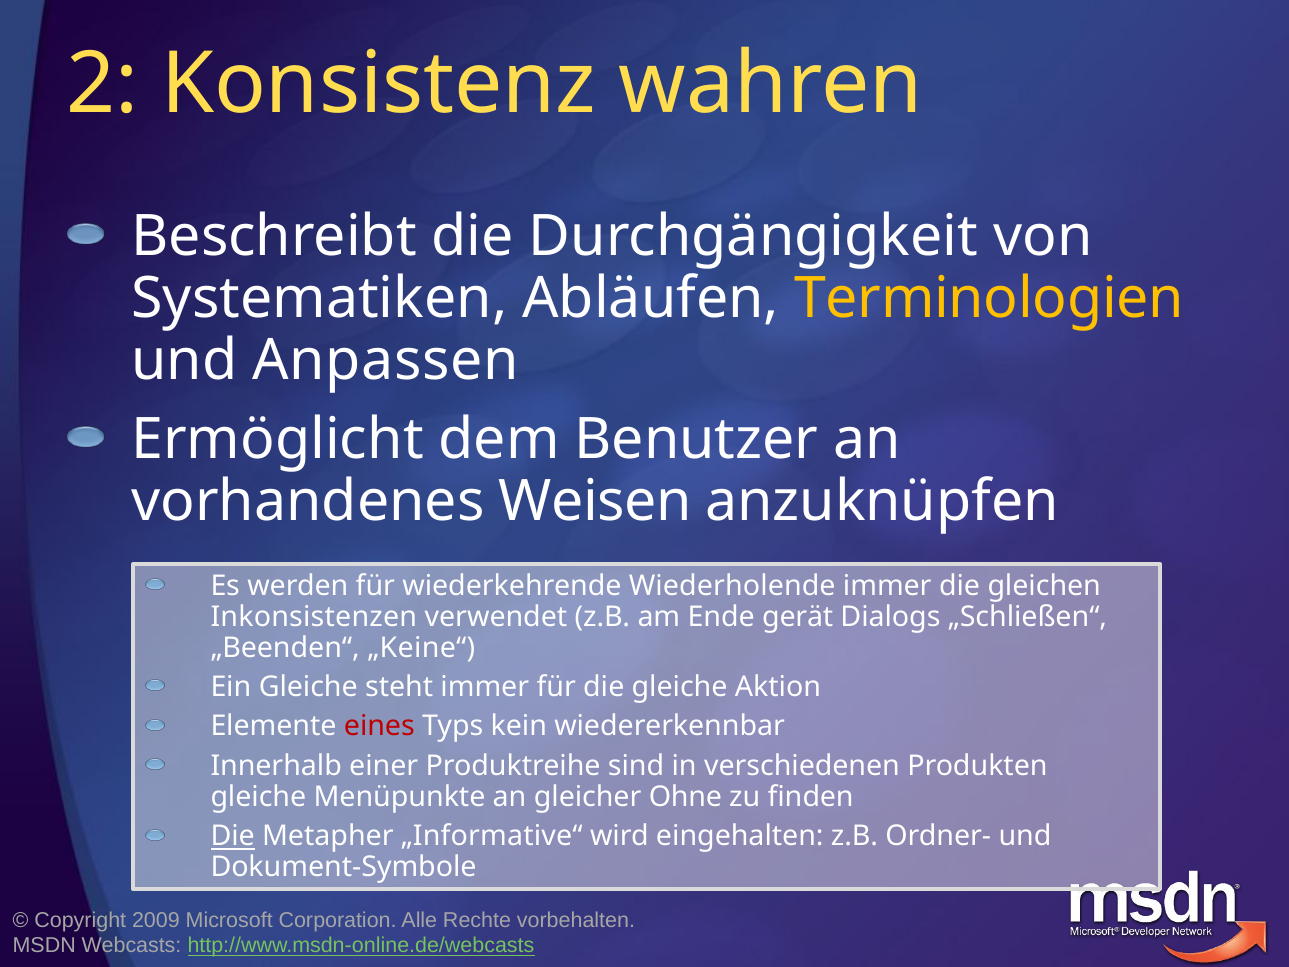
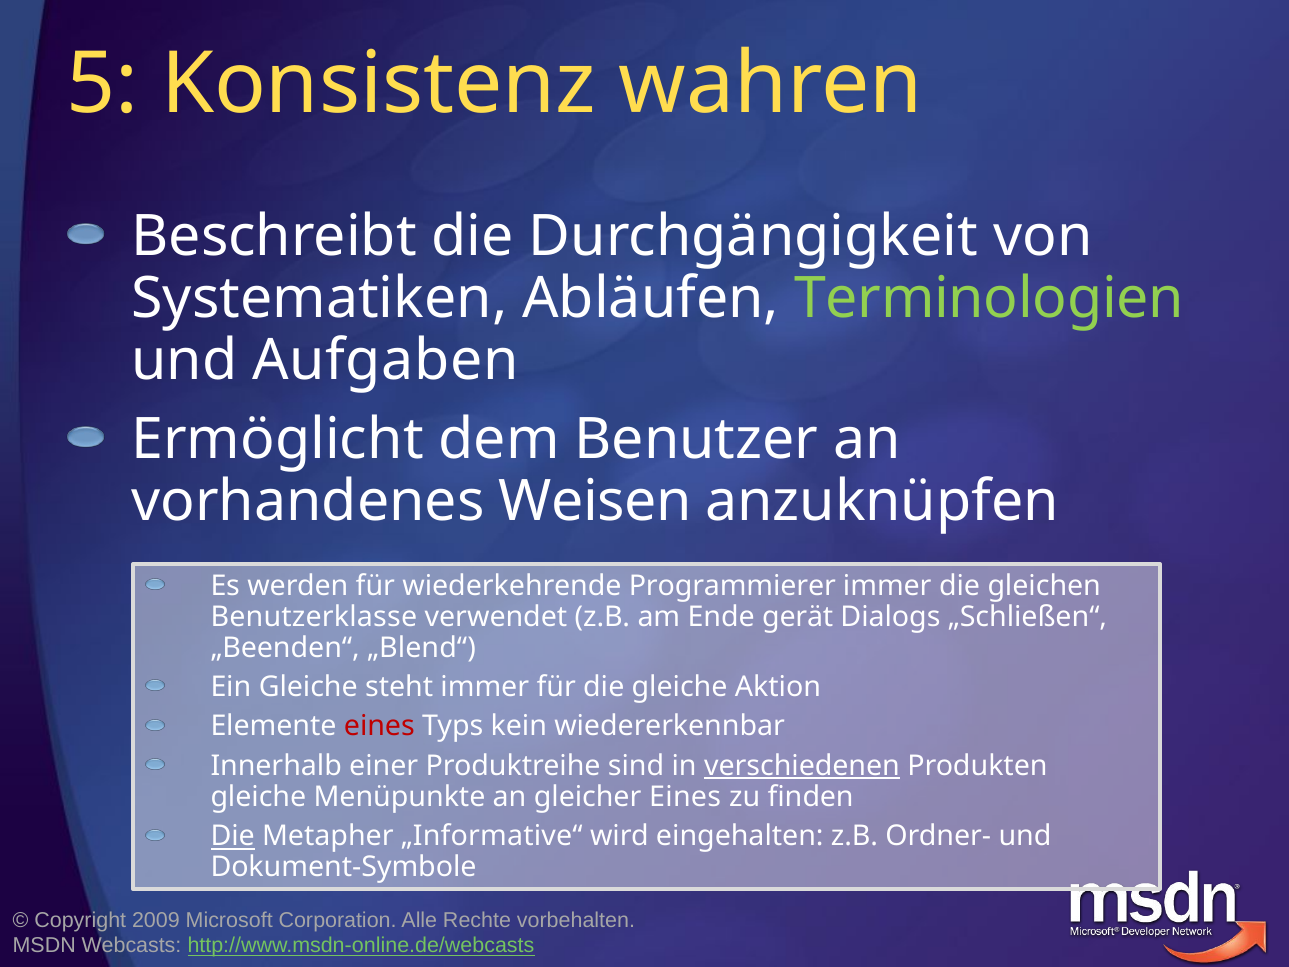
2: 2 -> 5 (103, 85)
Terminologien colour: yellow -> light green (989, 299)
Anpassen: Anpassen -> Aufgaben (386, 360)
Wiederholende: Wiederholende -> Programmierer (732, 586)
Inkonsistenzen: Inkonsistenzen -> Benutzerklasse (314, 616)
„Keine“: „Keine“ -> „Blend“ (422, 647)
verschiedenen underline: none -> present (802, 766)
gleicher Ohne: Ohne -> Eines (685, 797)
